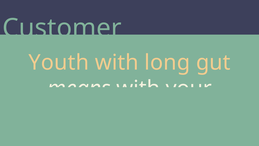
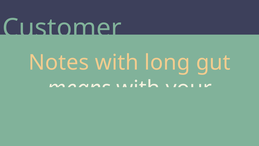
Youth: Youth -> Notes (59, 63)
